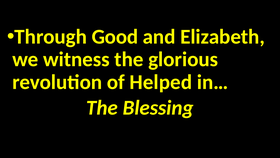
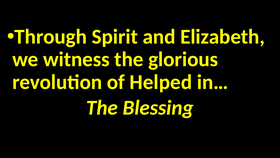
Good: Good -> Spirit (115, 37)
